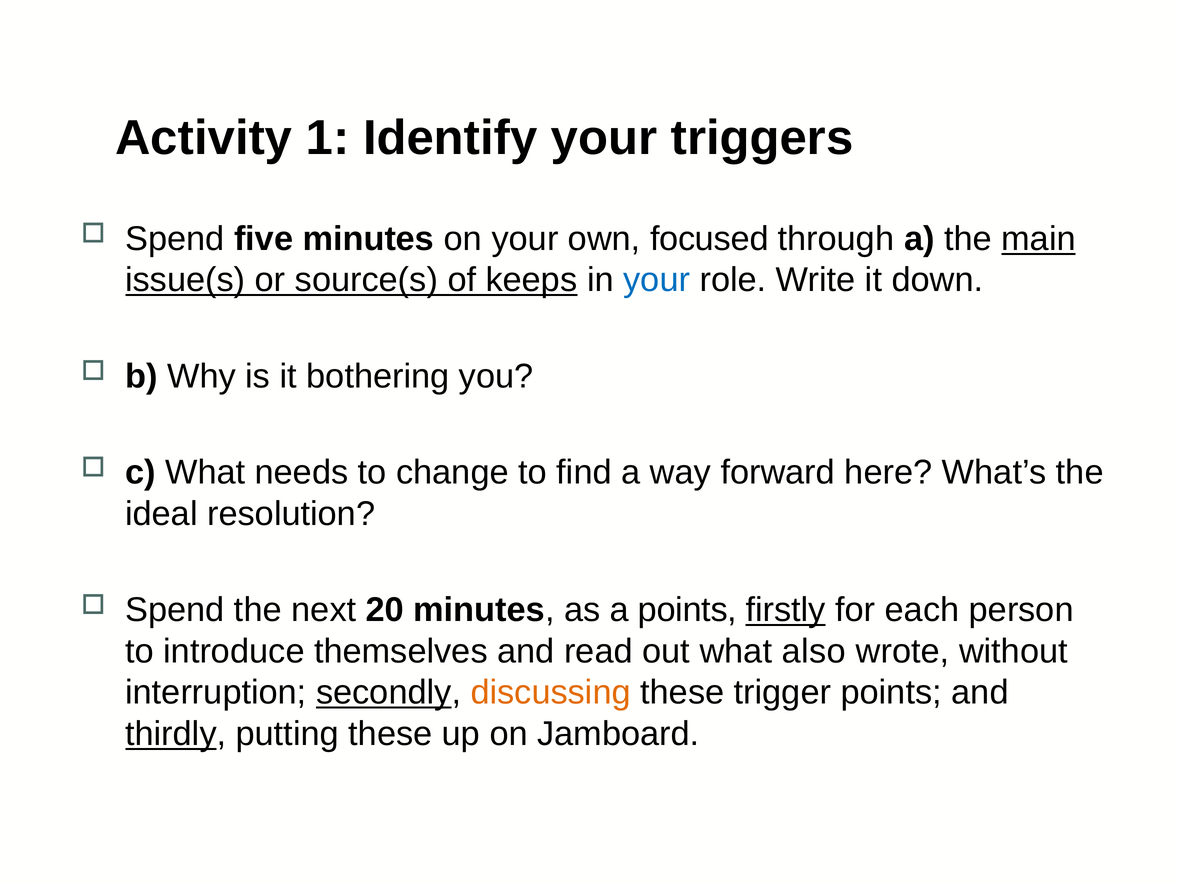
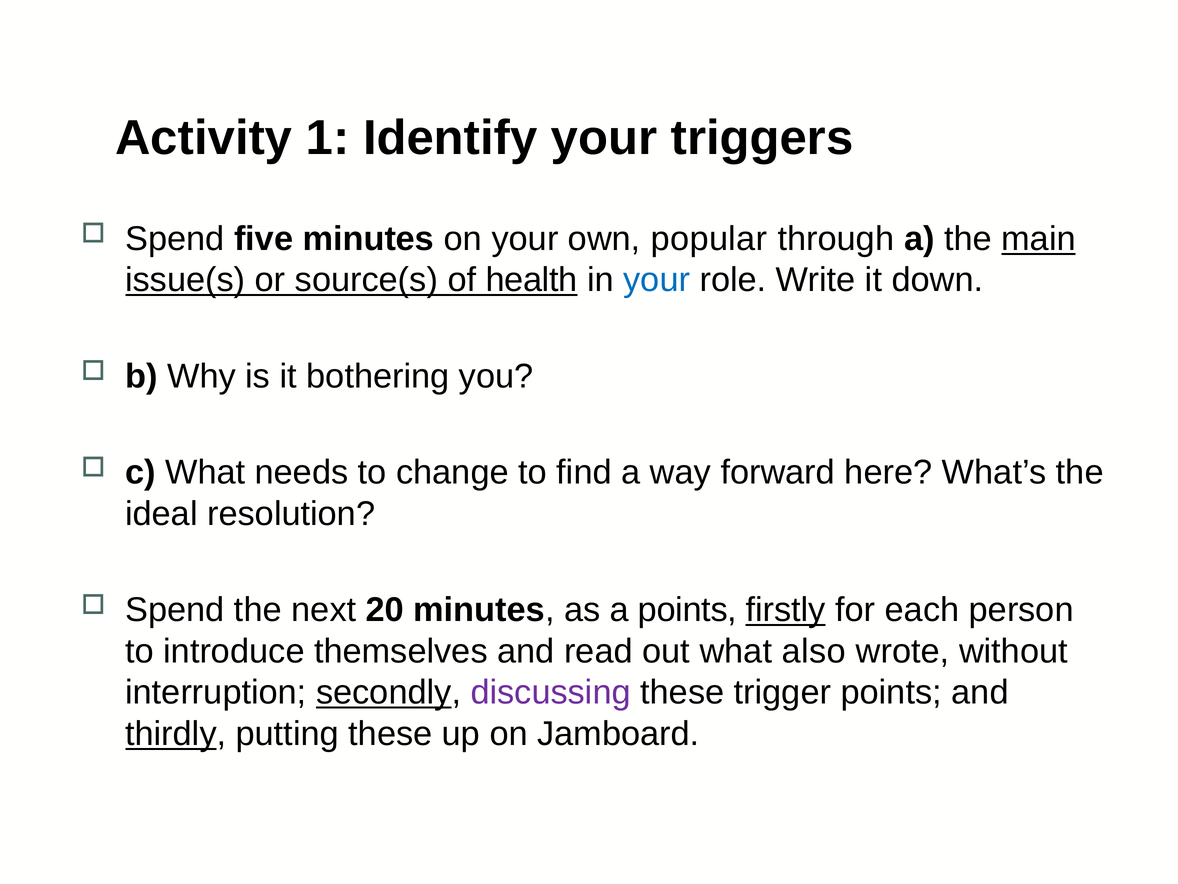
focused: focused -> popular (709, 239)
keeps: keeps -> health (532, 280)
discussing colour: orange -> purple (551, 692)
